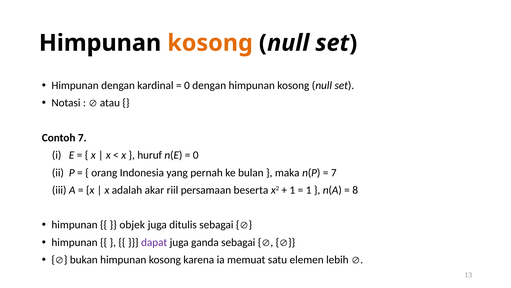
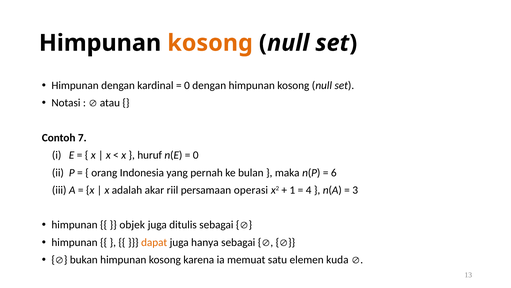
7: 7 -> 6 (334, 172)
beserta: beserta -> operasi (251, 190)
1: 1 -> 4 (309, 190)
8: 8 -> 3 (355, 190)
dapat colour: purple -> orange (154, 242)
ganda: ganda -> hanya (205, 242)
lebih: lebih -> kuda (337, 259)
